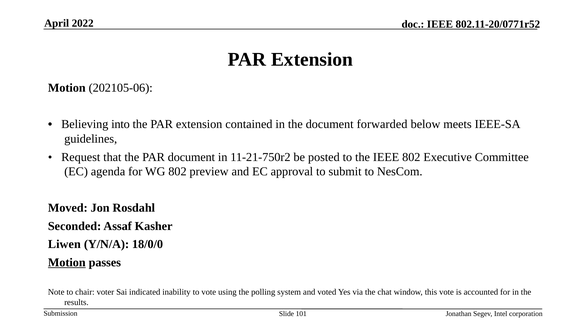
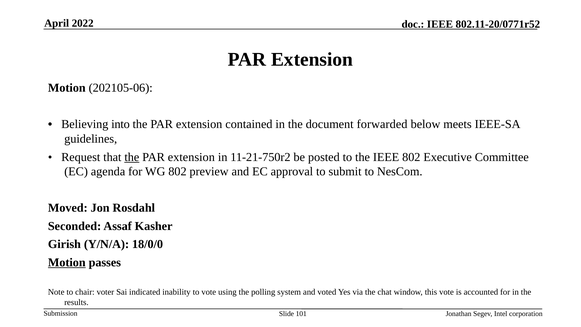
the underline: none -> present (132, 157)
document: document -> extension (191, 157)
Liwen: Liwen -> Girish (64, 244)
